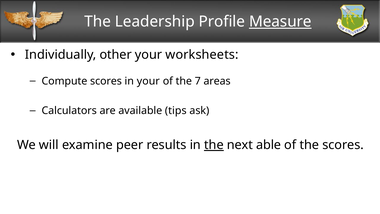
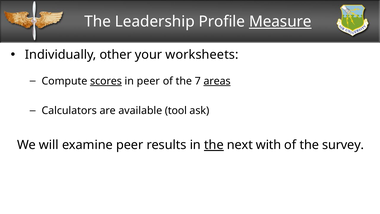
scores underline: none -> present (106, 81)
in your: your -> peer (148, 81)
areas underline: none -> present (217, 81)
tips: tips -> tool (176, 111)
able: able -> with (269, 145)
the scores: scores -> survey (343, 145)
